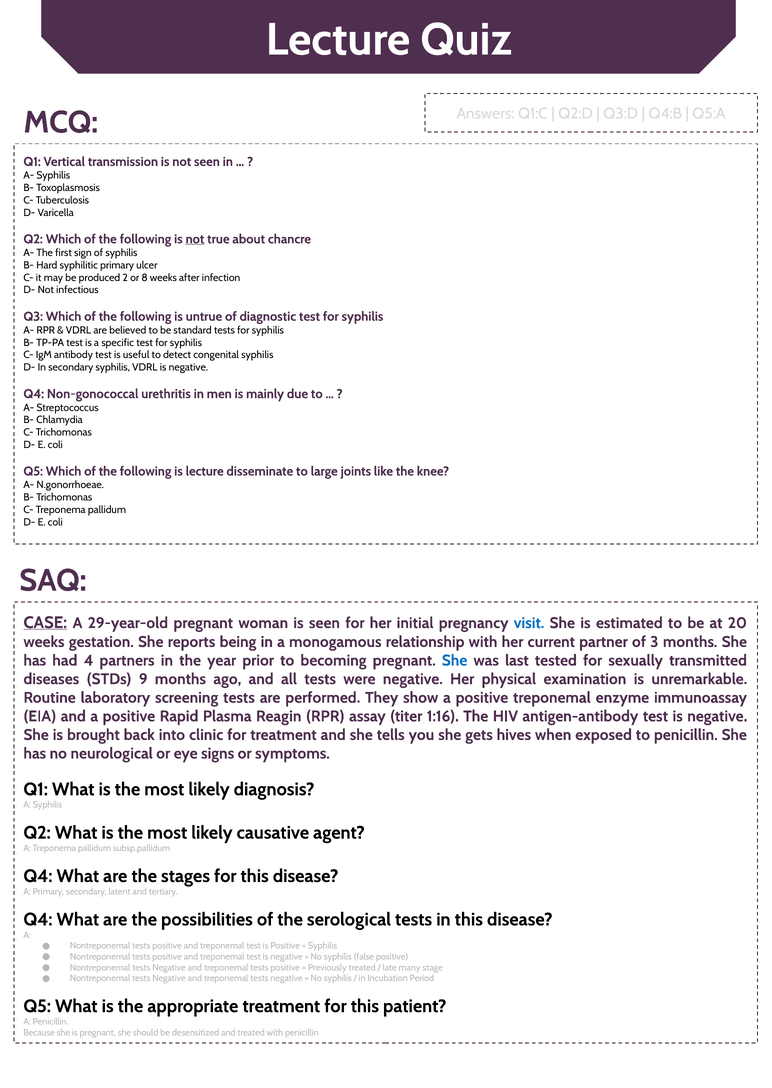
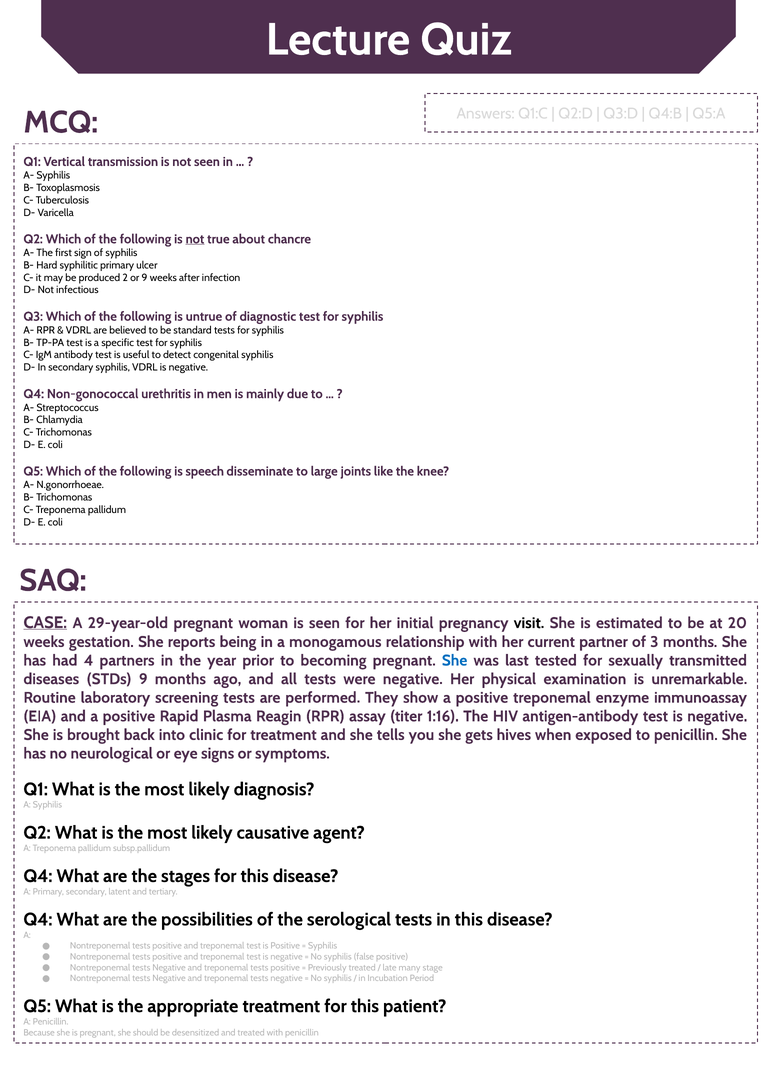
or 8: 8 -> 9 (145, 278)
is lecture: lecture -> speech (205, 471)
visit colour: blue -> black (529, 623)
